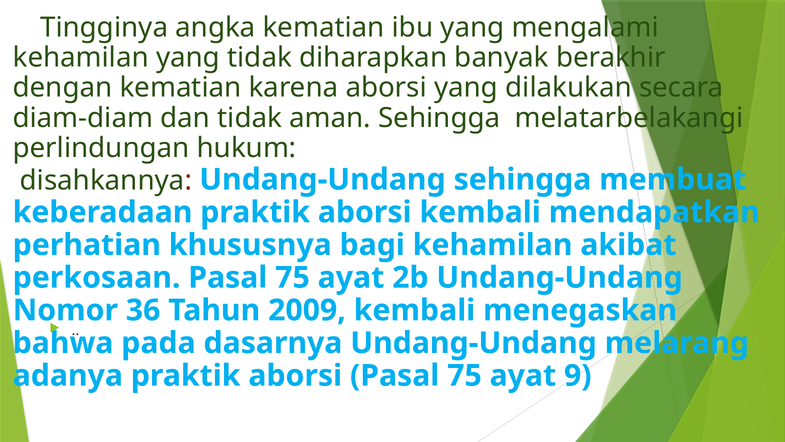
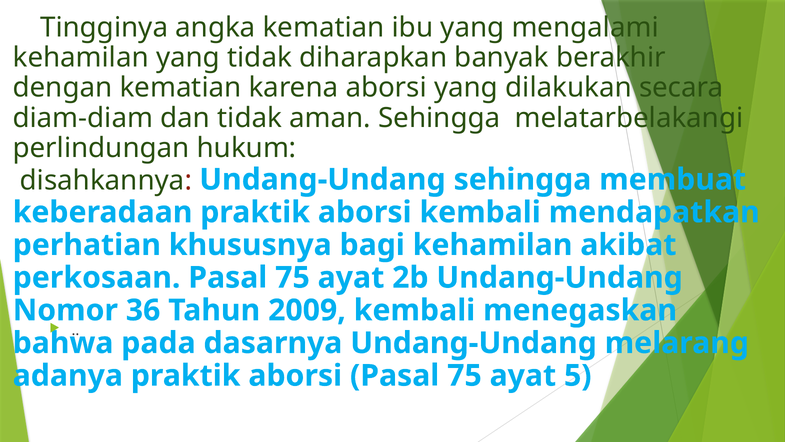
9: 9 -> 5 (578, 375)
